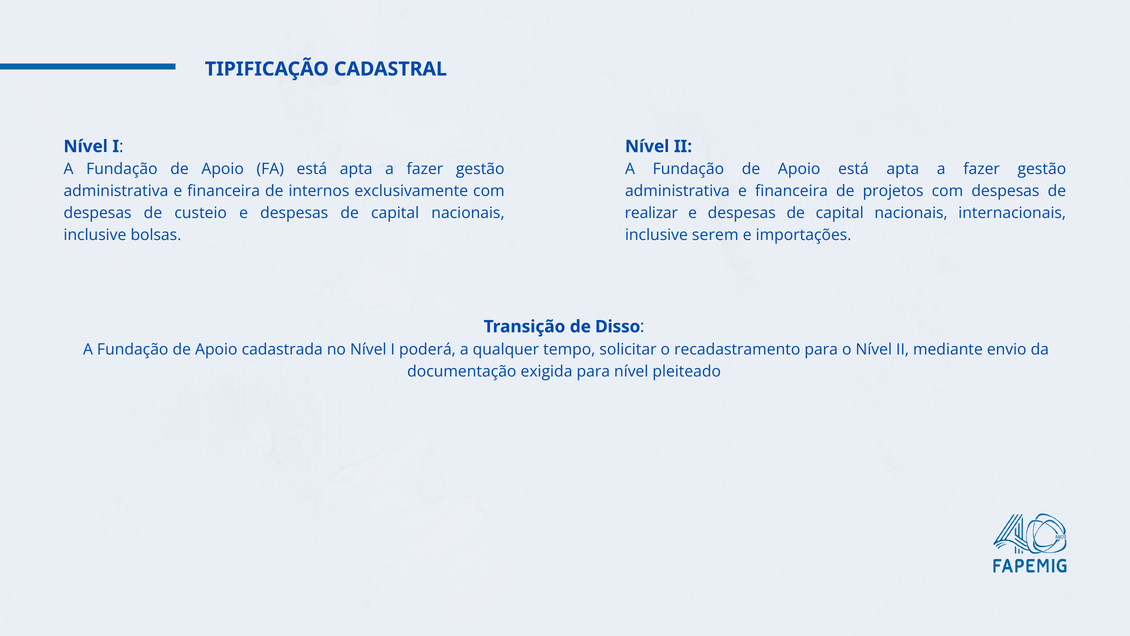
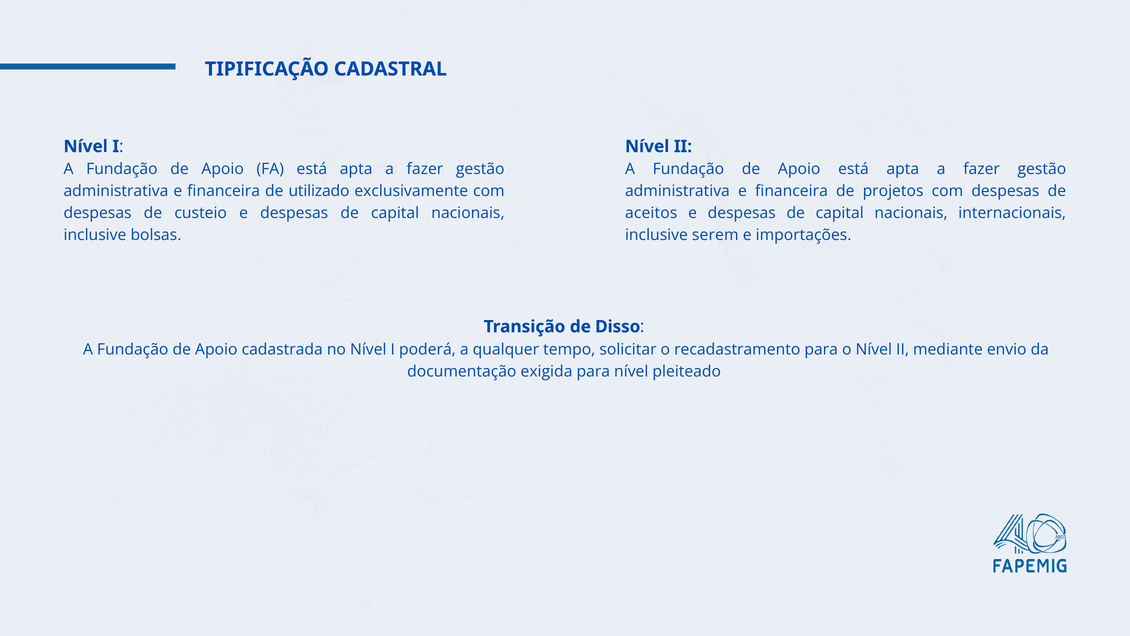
internos: internos -> utilizado (319, 191)
realizar: realizar -> aceitos (651, 213)
